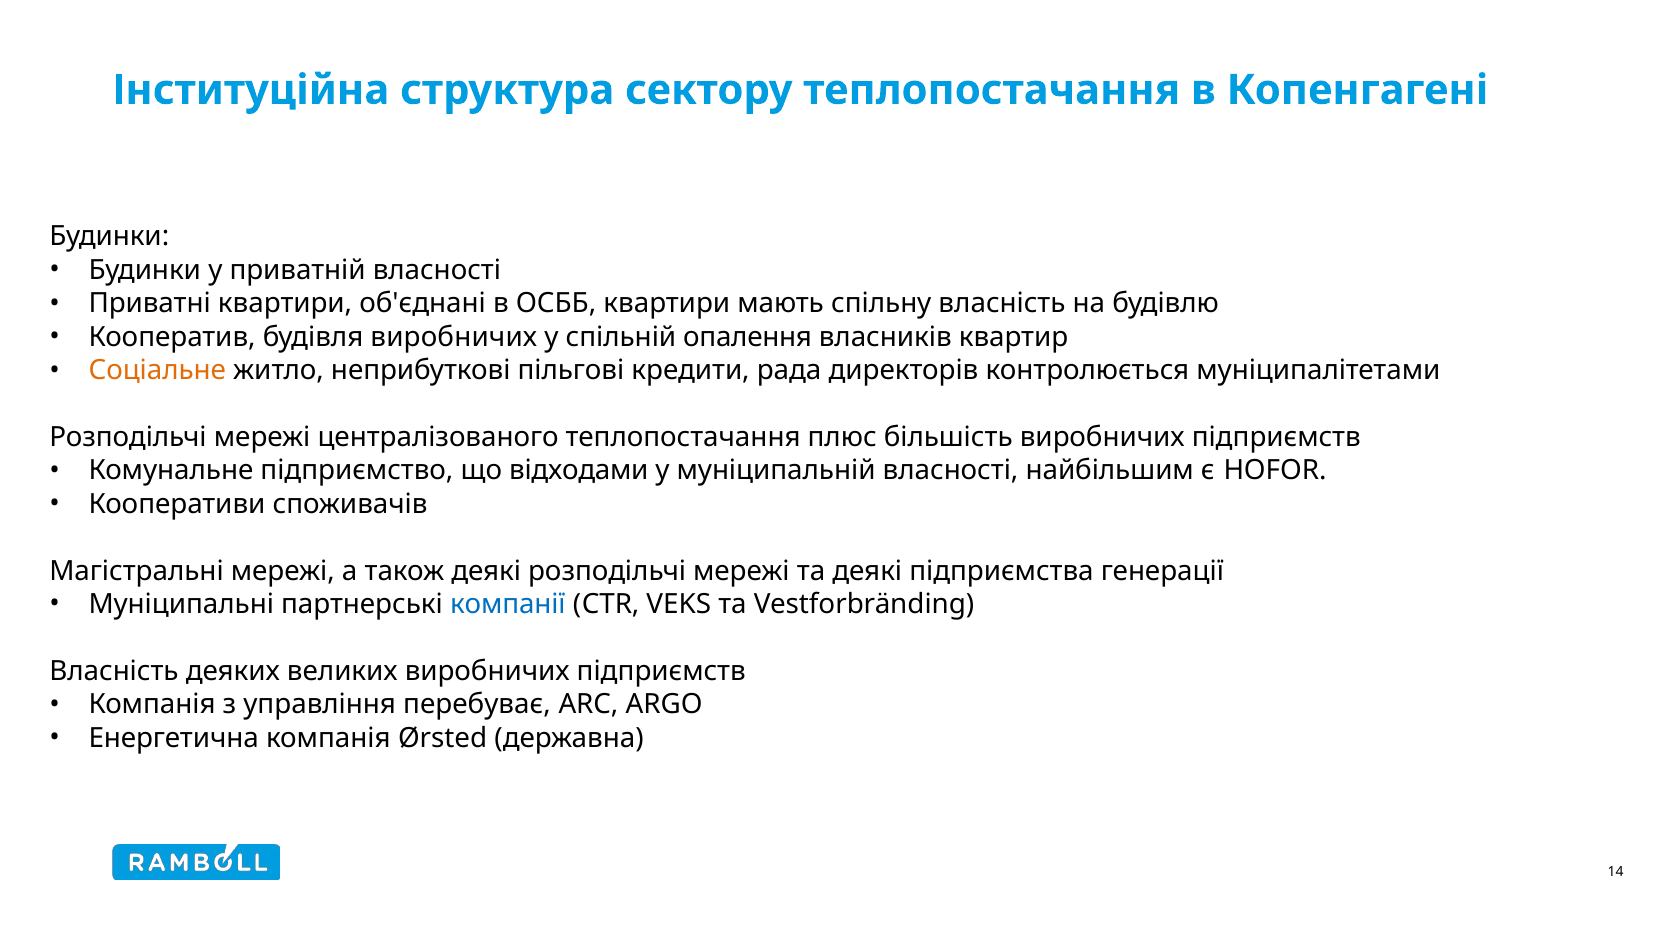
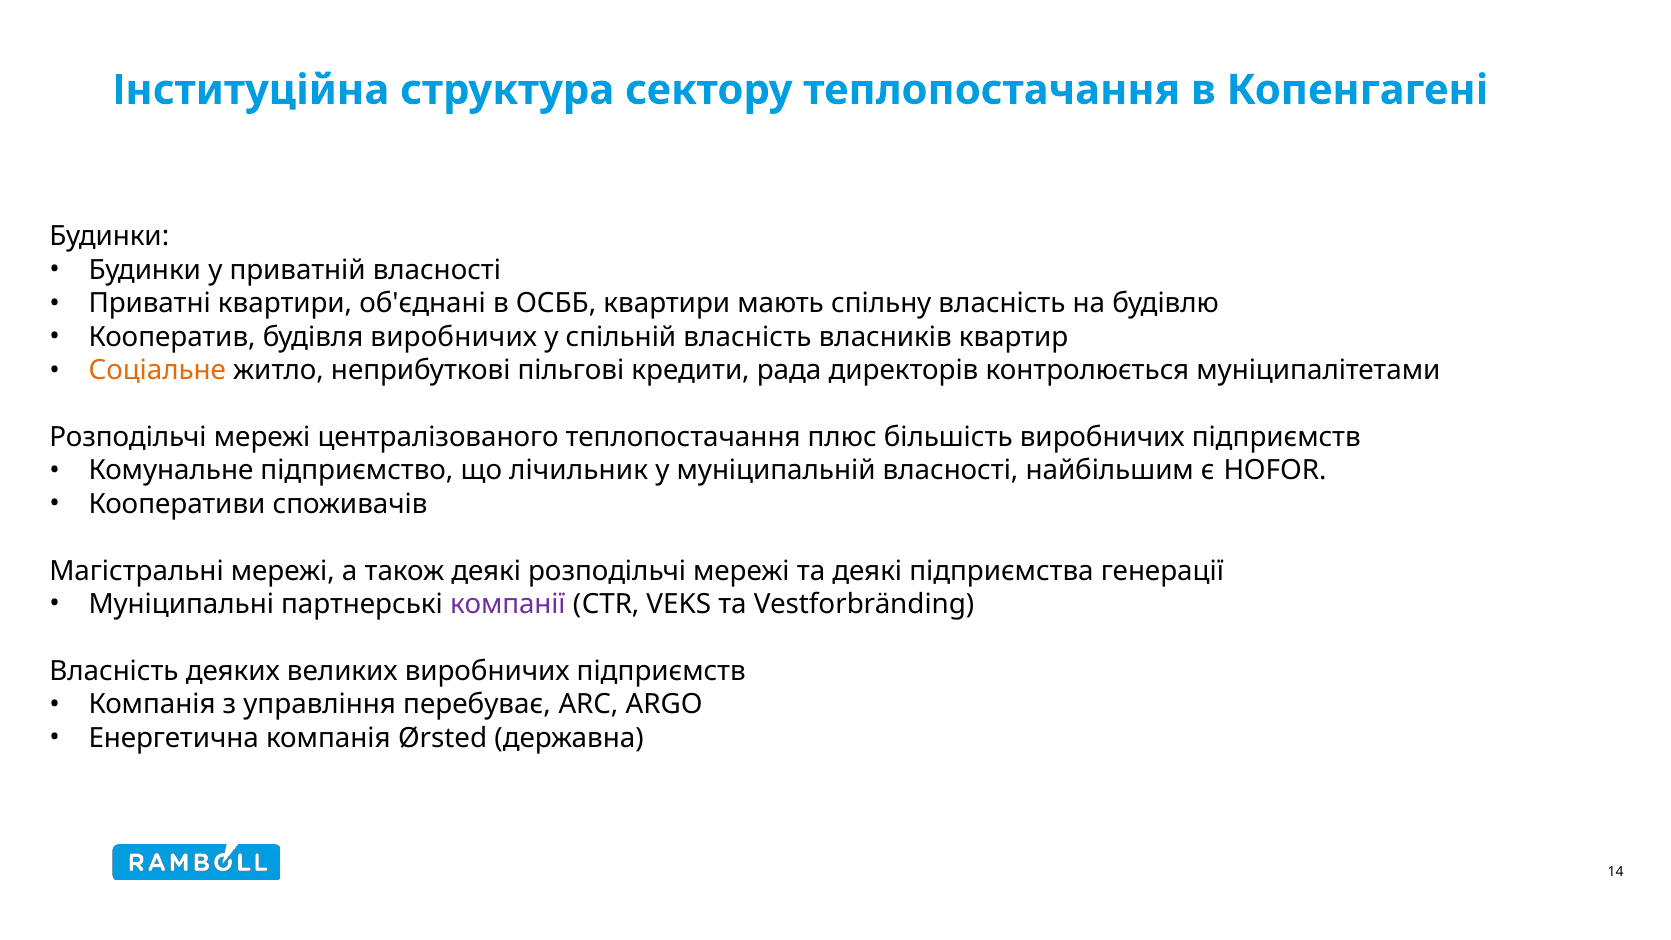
спільній опалення: опалення -> власність (747, 337)
відходами: відходами -> лічильник (579, 471)
компанії colour: blue -> purple (508, 604)
